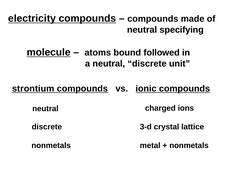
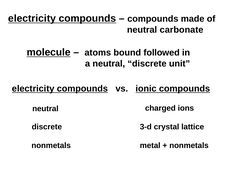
specifying: specifying -> carbonate (182, 30)
strontium: strontium -> electricity (33, 89)
